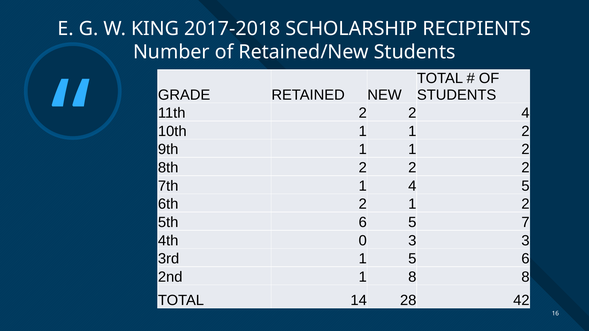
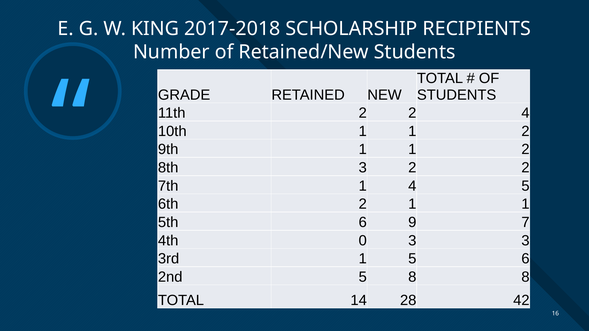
8th 2: 2 -> 3 (363, 168)
2 1 2: 2 -> 1 (525, 204)
6 5: 5 -> 9 (412, 223)
2nd 1: 1 -> 5 (363, 277)
